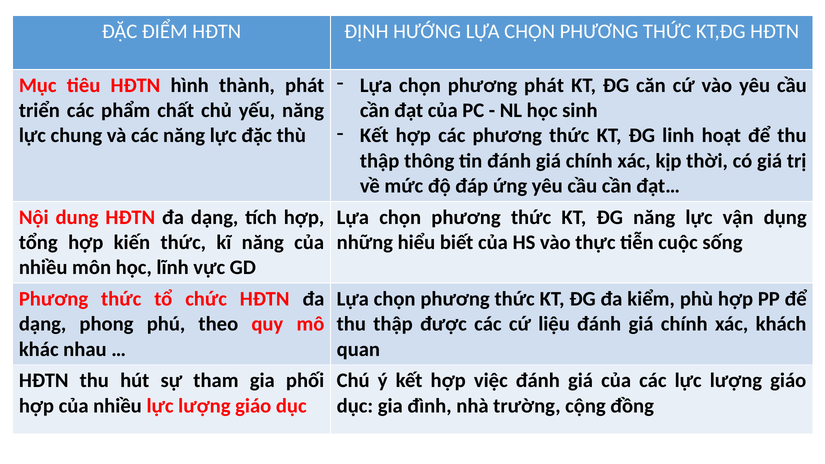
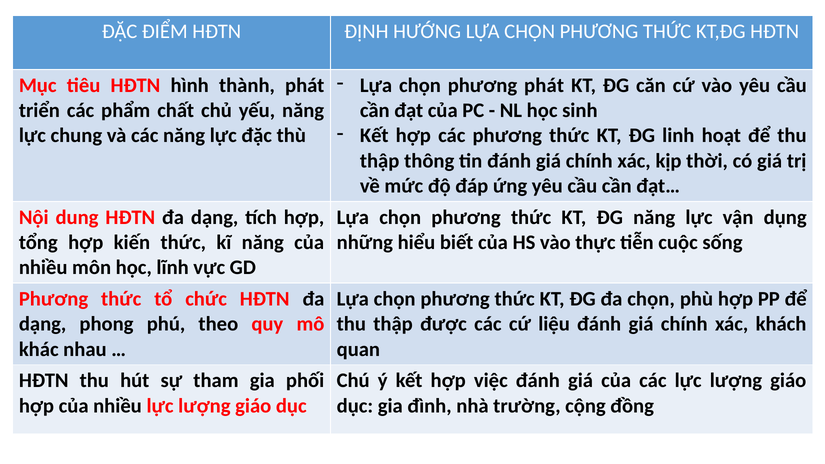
đa kiểm: kiểm -> chọn (651, 299)
